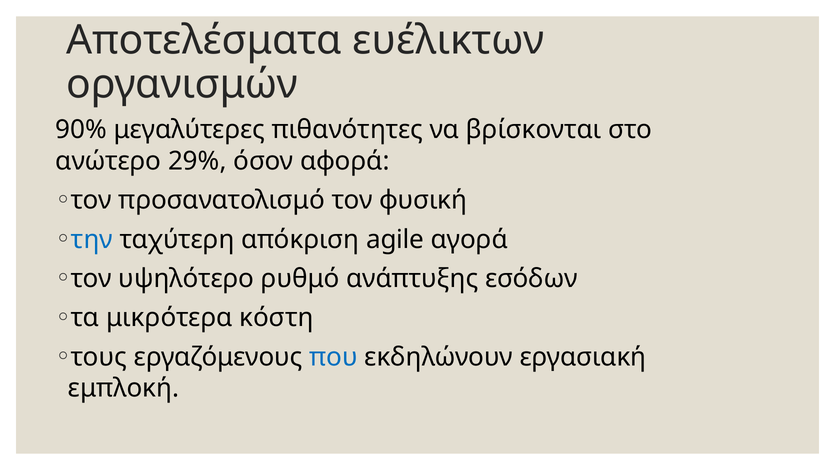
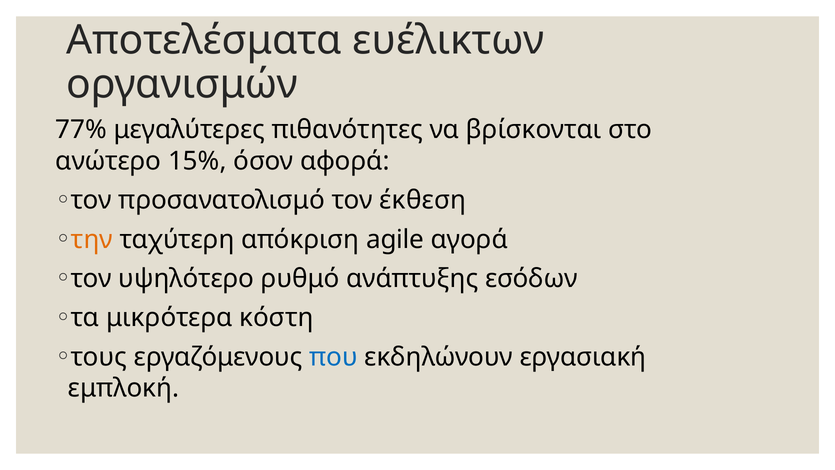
90%: 90% -> 77% (81, 130)
29%: 29% -> 15% (197, 161)
φυσική: φυσική -> έκθεση (423, 200)
την colour: blue -> orange (92, 239)
